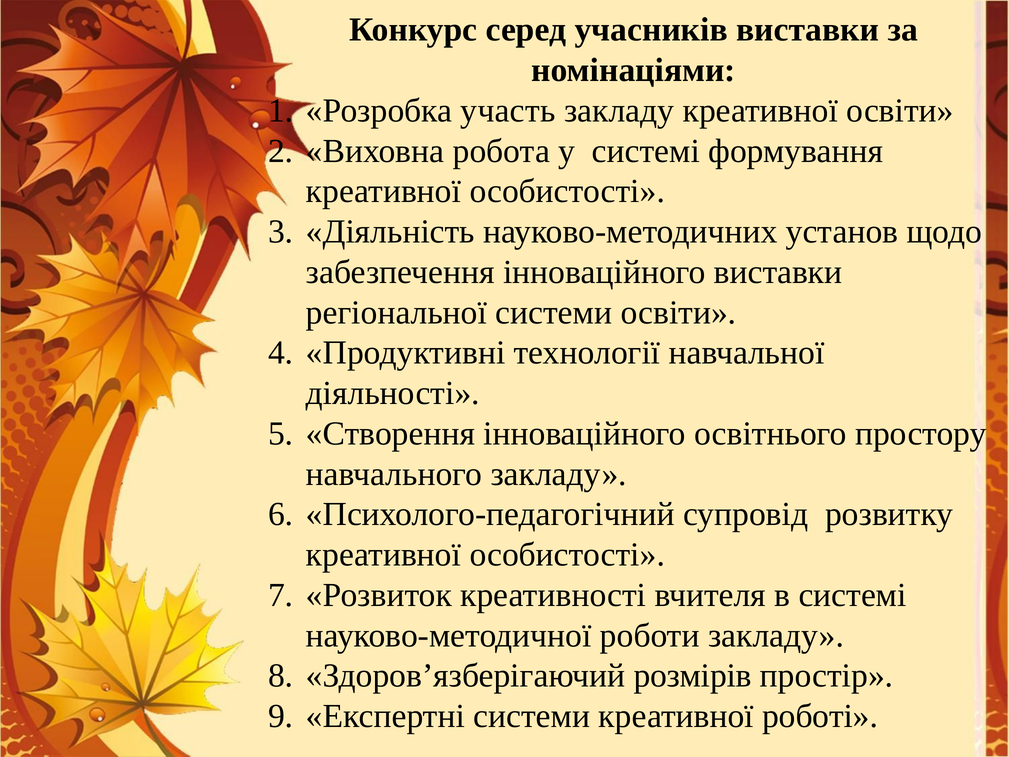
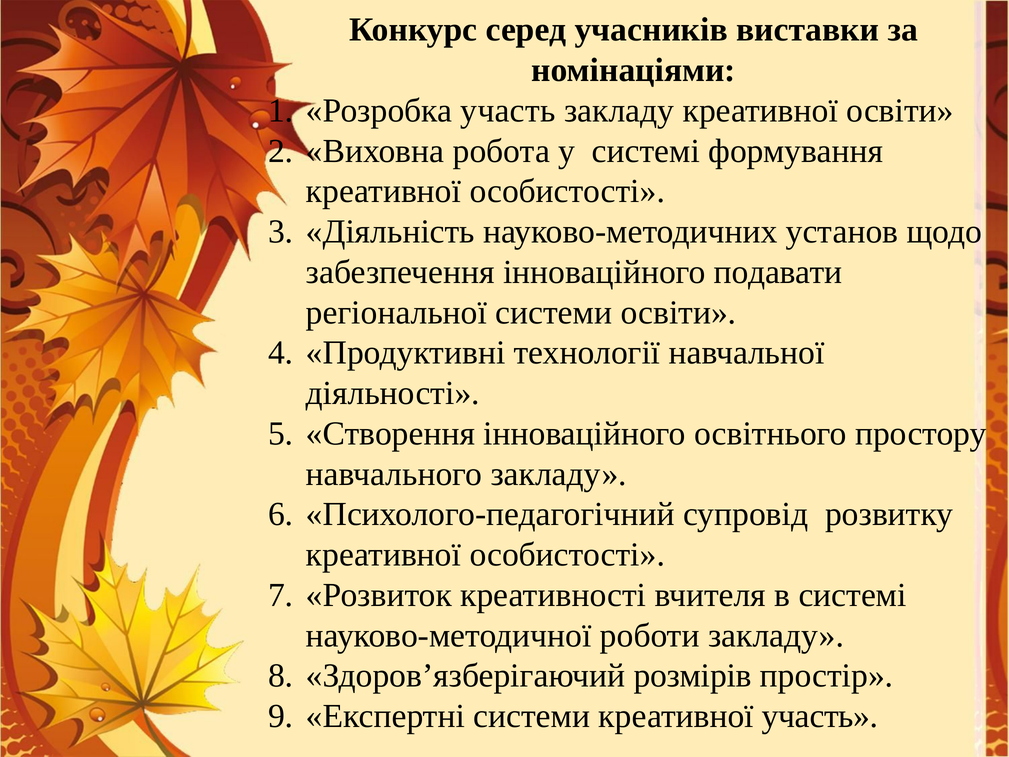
інноваційного виставки: виставки -> подавати (778, 272)
креативної роботі: роботі -> участь (820, 716)
